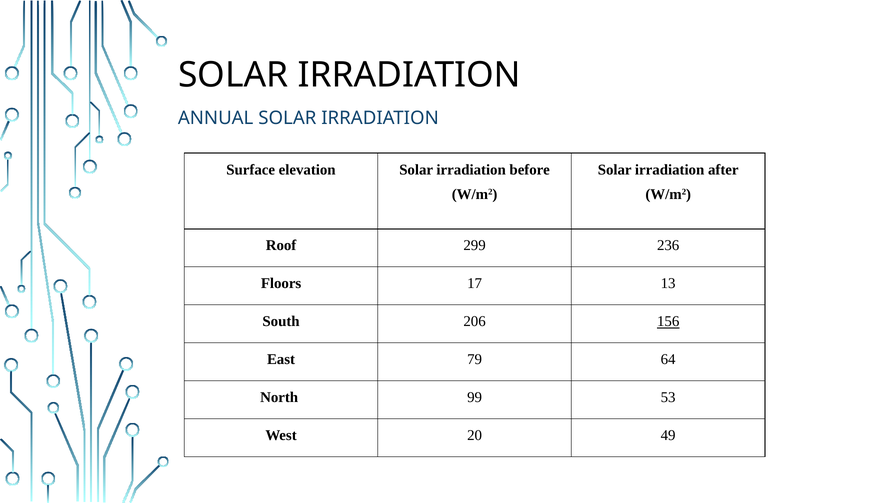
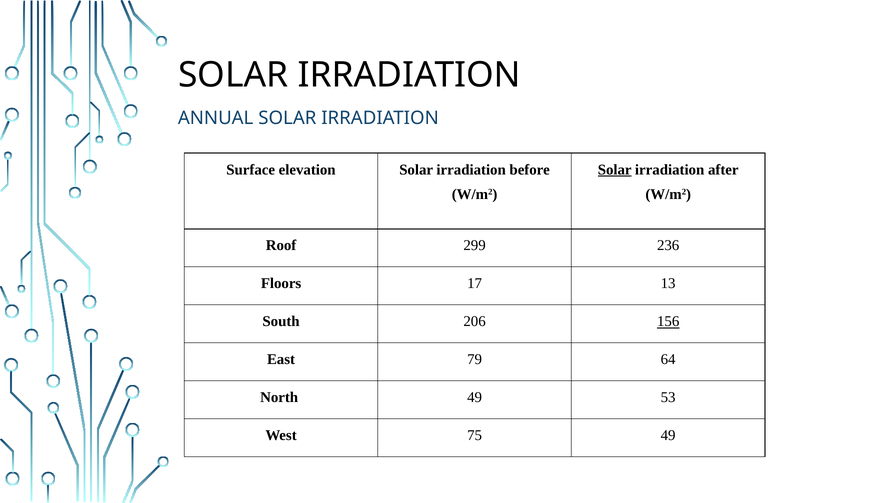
Solar underline: none -> present (615, 170)
North 99: 99 -> 49 (475, 398)
20: 20 -> 75 (475, 436)
